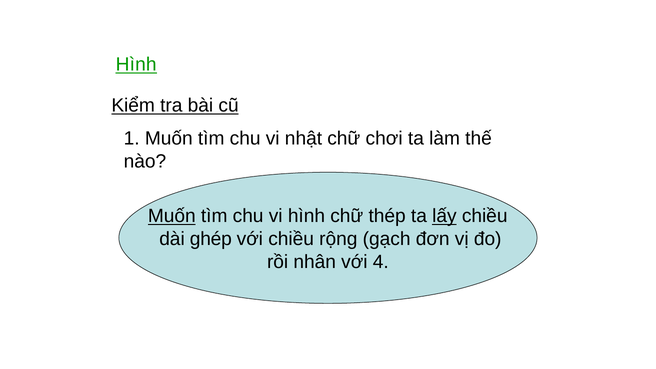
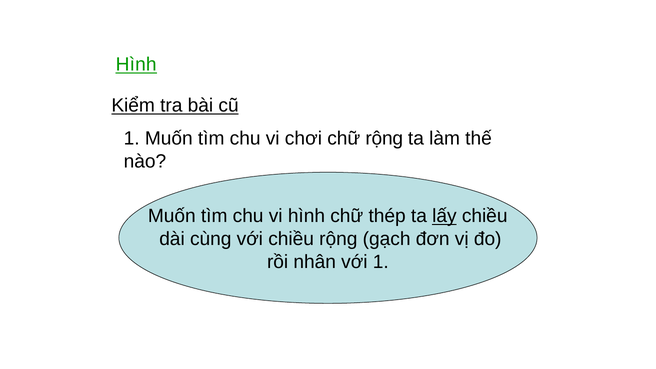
nhật: nhật -> chơi (303, 138)
chữ chơi: chơi -> rộng (384, 138)
Muốn underline: present -> none (172, 216)
ghép: ghép -> cùng (211, 239)
với 4: 4 -> 1 (381, 262)
